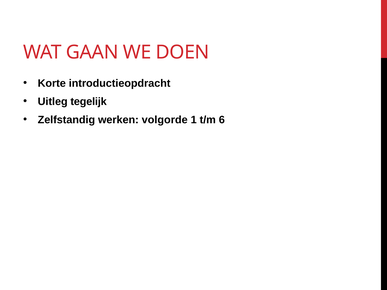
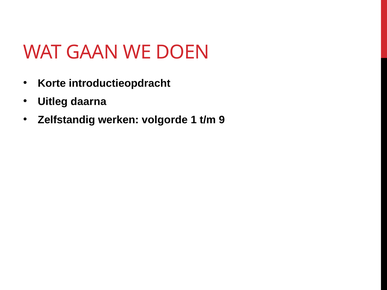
tegelijk: tegelijk -> daarna (88, 102)
6: 6 -> 9 (222, 120)
